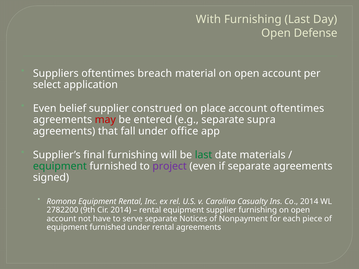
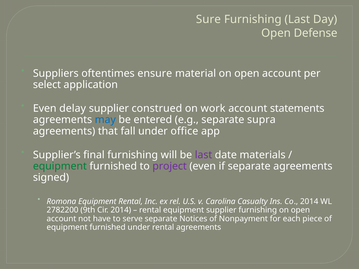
With: With -> Sure (208, 19)
breach: breach -> ensure (155, 73)
belief: belief -> delay (73, 109)
place: place -> work (213, 109)
account oftentimes: oftentimes -> statements (297, 109)
may colour: red -> blue (105, 120)
last colour: green -> purple (204, 155)
